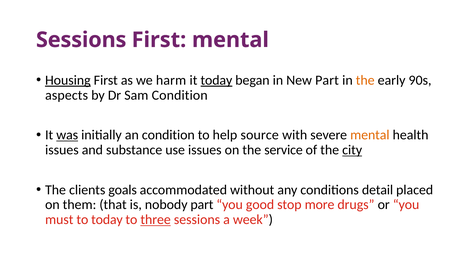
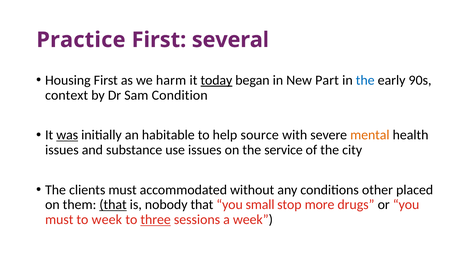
Sessions: Sessions -> Practice (81, 40)
First mental: mental -> several (230, 40)
Housing underline: present -> none (68, 80)
the colour: orange -> blue (365, 80)
aspects: aspects -> context (67, 95)
an condition: condition -> habitable (168, 135)
city underline: present -> none (352, 150)
clients goals: goals -> must (123, 190)
detail: detail -> other (377, 190)
that underline: none -> present (113, 205)
nobody part: part -> that (202, 205)
good: good -> small (260, 205)
to today: today -> week (107, 220)
